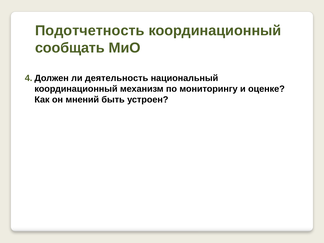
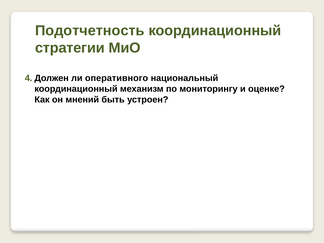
сообщать: сообщать -> стратегии (70, 48)
деятельность: деятельность -> оперативного (117, 78)
